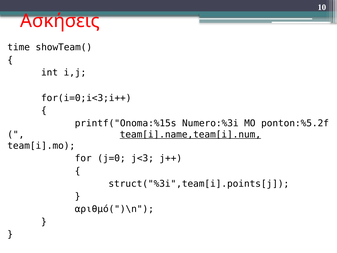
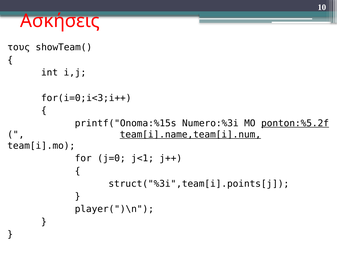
time: time -> τους (19, 47)
ponton:%5.2f underline: none -> present (295, 123)
j<3: j<3 -> j<1 (143, 158)
αριθμό(")\n: αριθμό(")\n -> player(")\n (114, 209)
